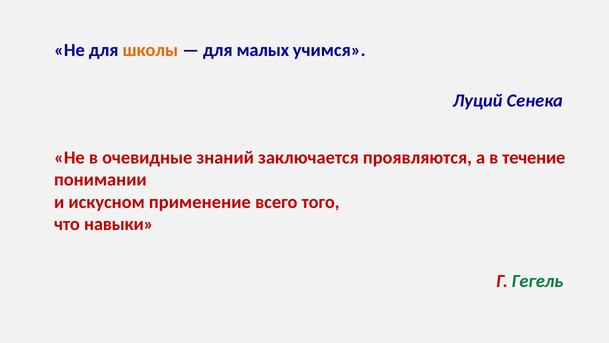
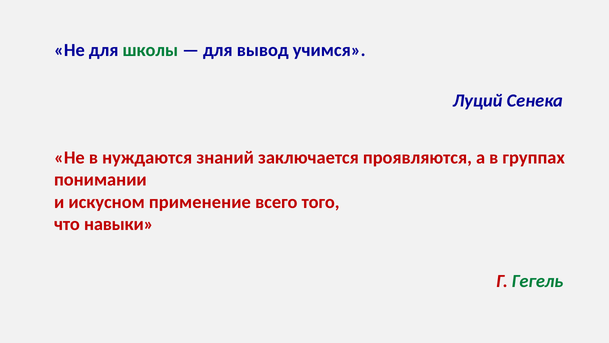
школы colour: orange -> green (150, 50)
малых: малых -> вывод (263, 50)
очевидные: очевидные -> нуждаются (147, 158)
течение: течение -> группах (534, 158)
